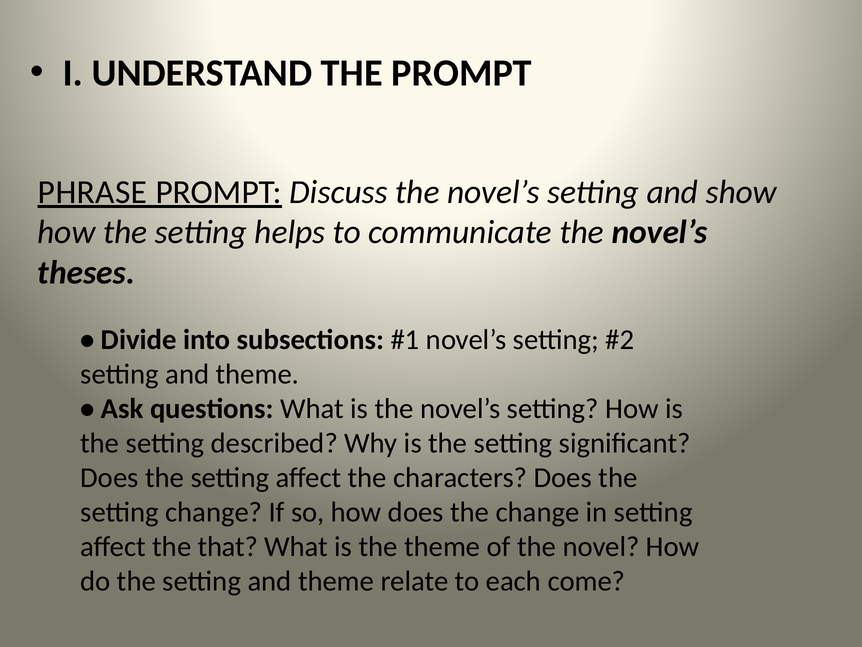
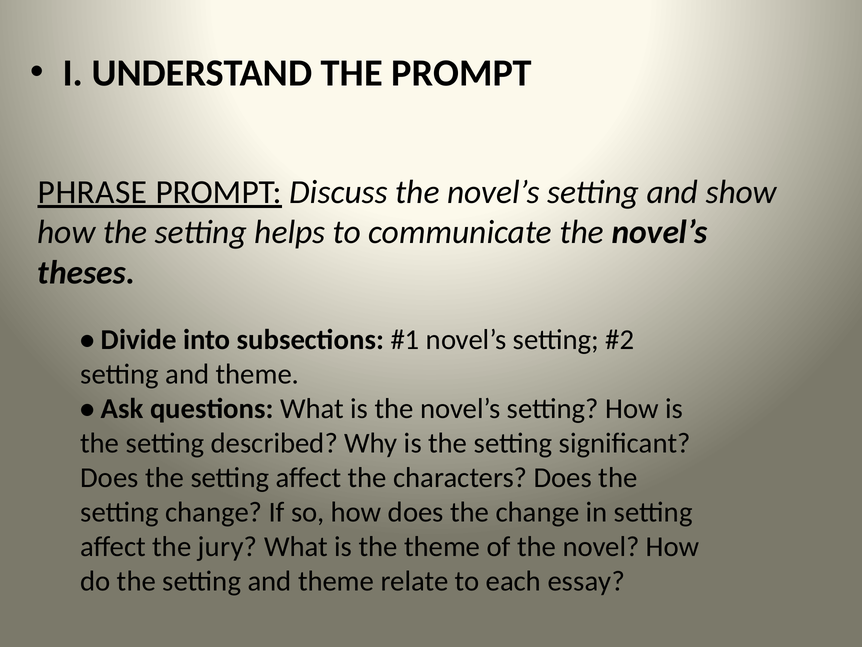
that: that -> jury (228, 546)
come: come -> essay (586, 581)
